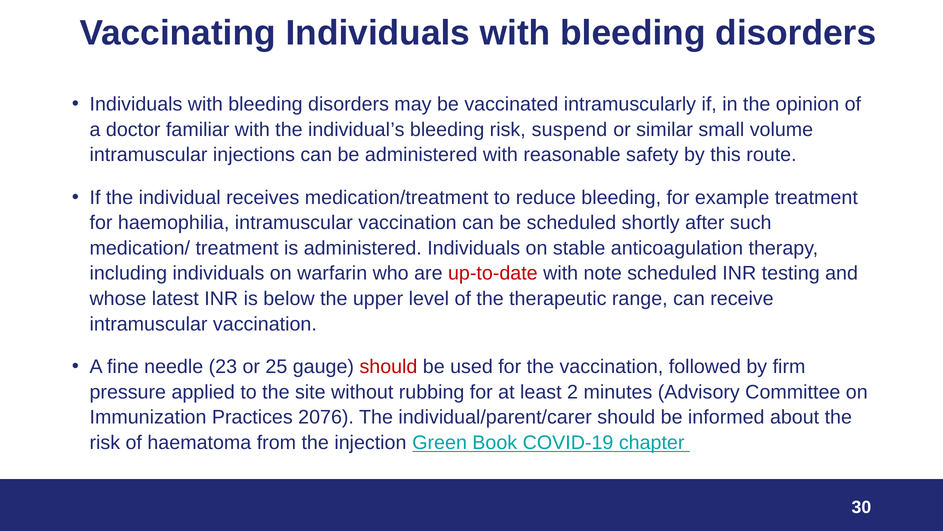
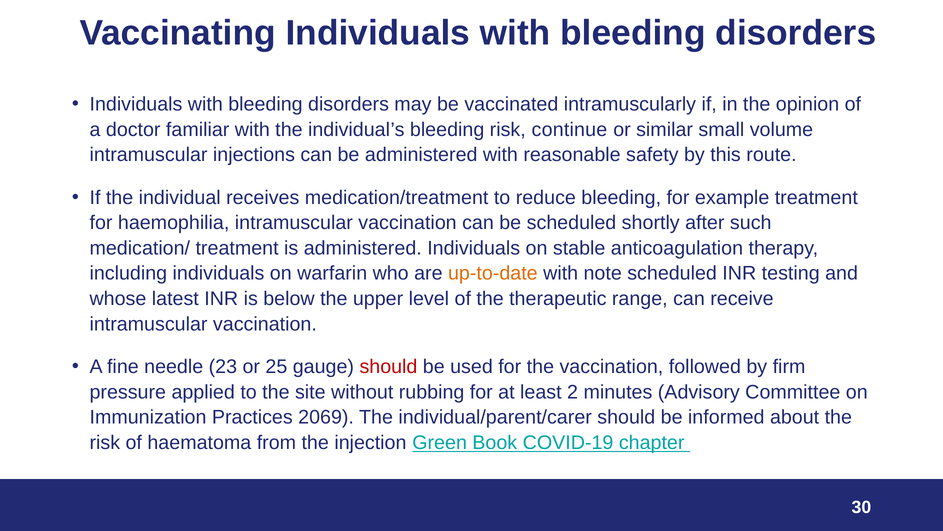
suspend: suspend -> continue (569, 129)
up-to-date colour: red -> orange (493, 273)
2076: 2076 -> 2069 (326, 417)
